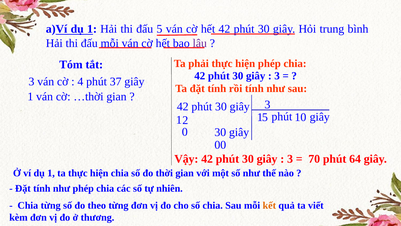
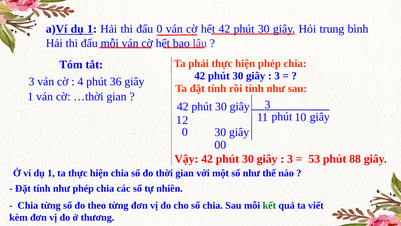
đấu 5: 5 -> 0 (159, 29)
37: 37 -> 36 (116, 81)
2 5: 5 -> 1 (265, 117)
70: 70 -> 53 (314, 159)
64: 64 -> 88 (355, 159)
kết colour: orange -> green (269, 205)
